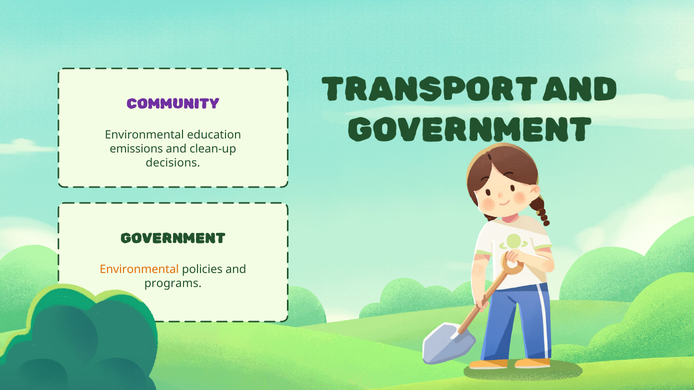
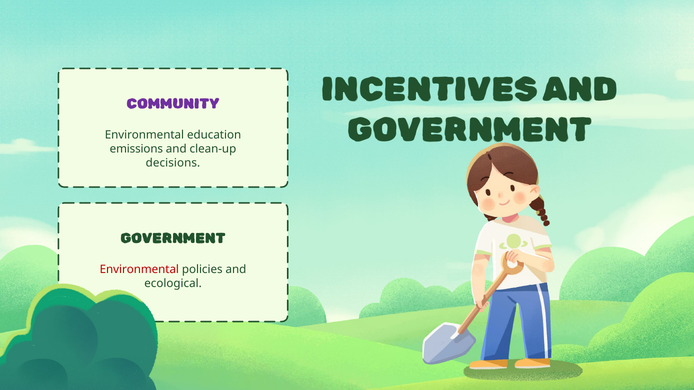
TRANSPORT: TRANSPORT -> INCENTIVES (430, 90)
Environmental colour: orange -> red (139, 270)
programs: programs -> ecological (173, 284)
